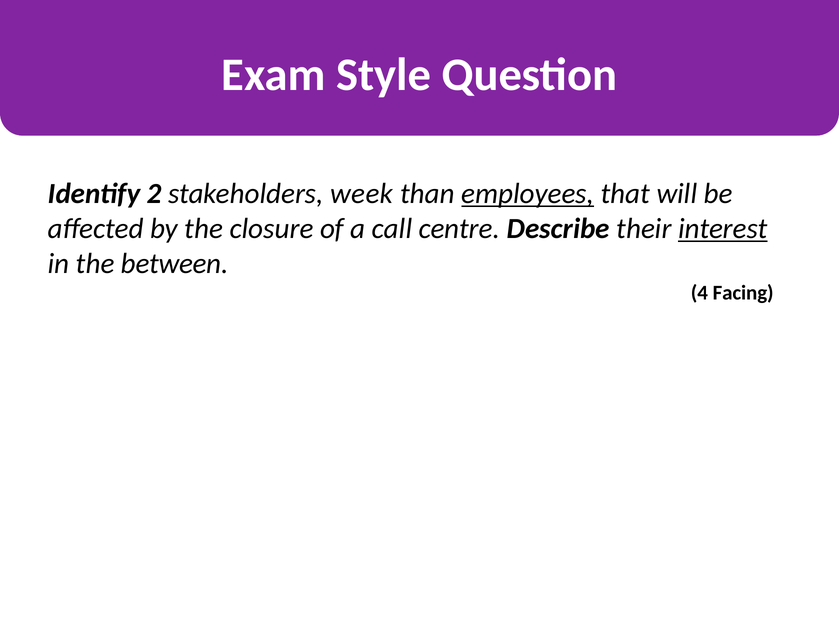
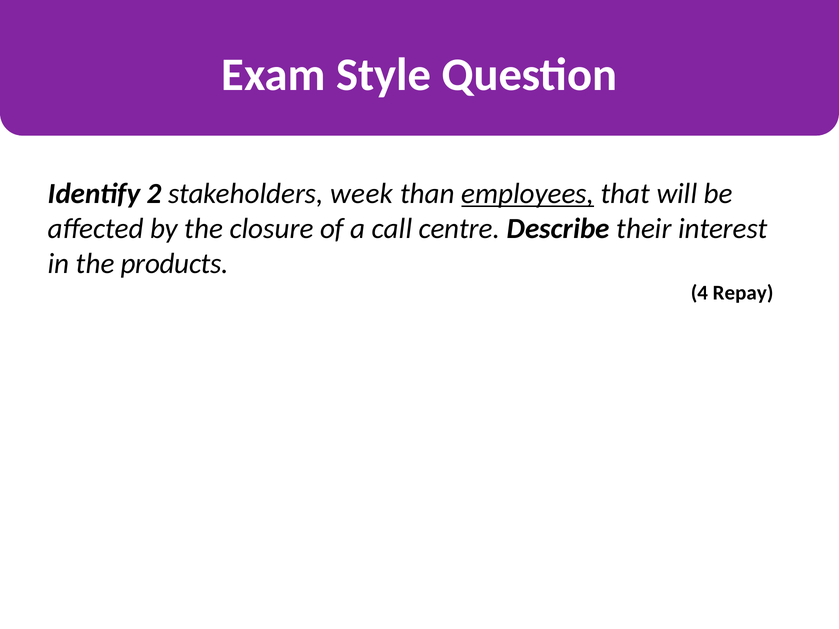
interest underline: present -> none (723, 229)
between: between -> products (175, 264)
Facing: Facing -> Repay (743, 293)
